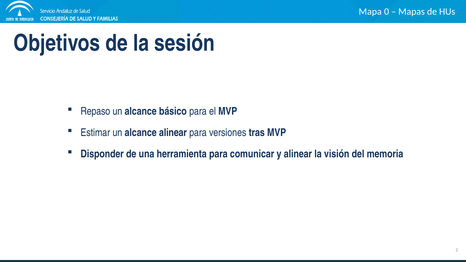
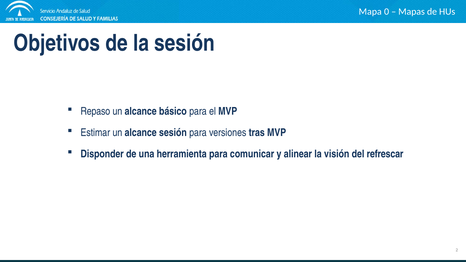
alcance alinear: alinear -> sesión (173, 133)
memoria: memoria -> refrescar (385, 154)
